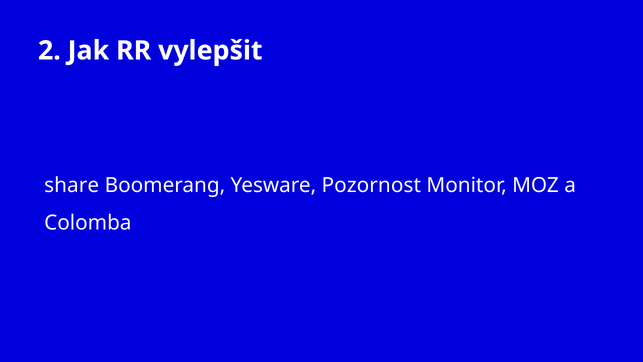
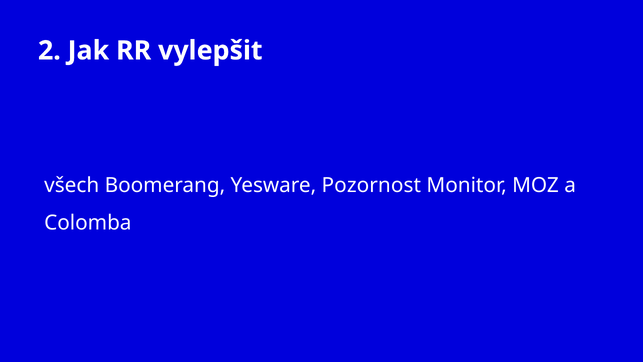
share: share -> všech (72, 185)
